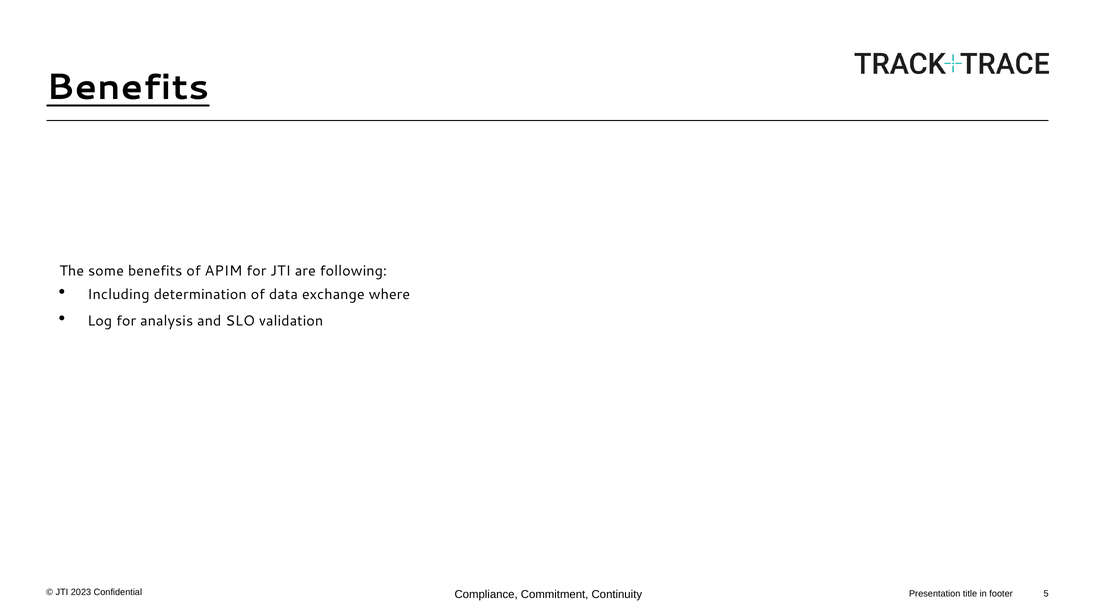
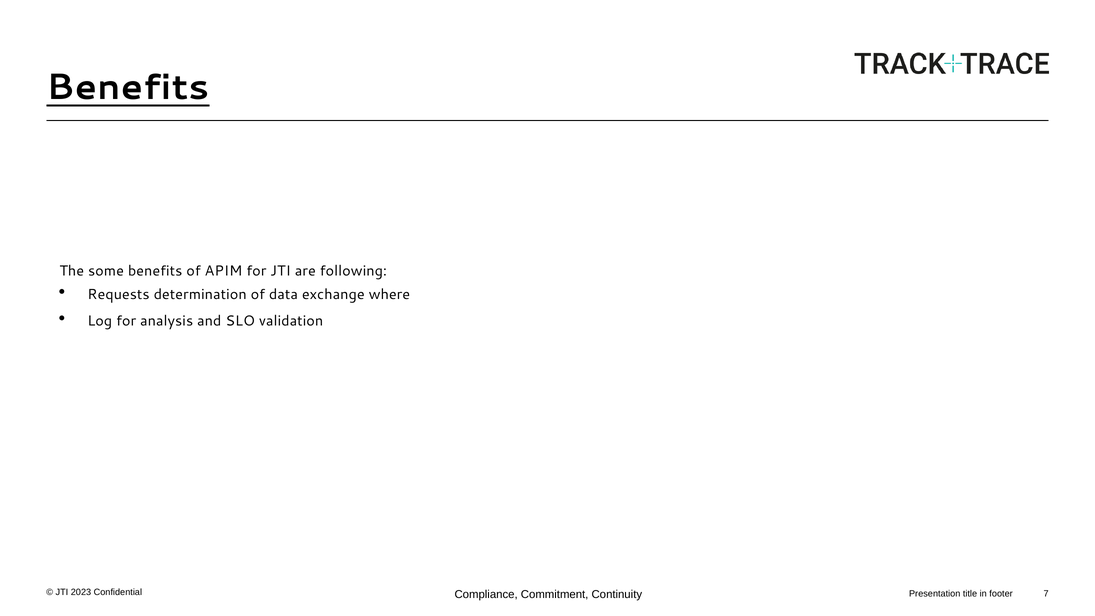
Including: Including -> Requests (118, 294)
5: 5 -> 7 (1046, 594)
